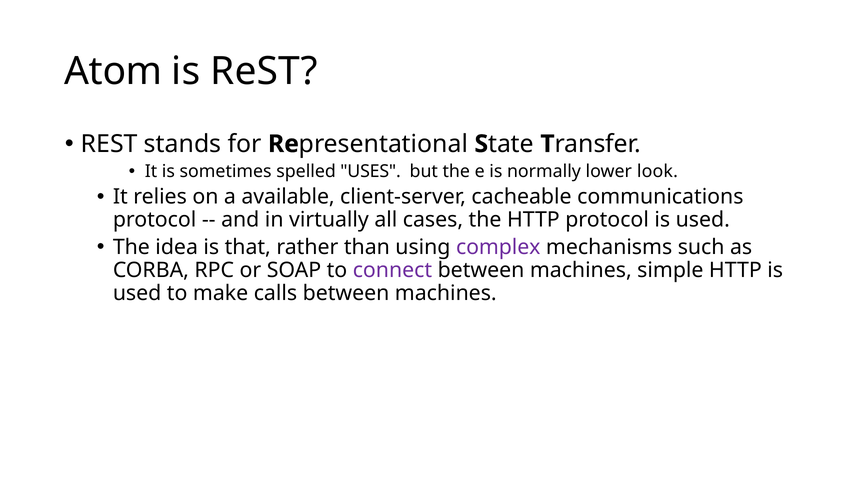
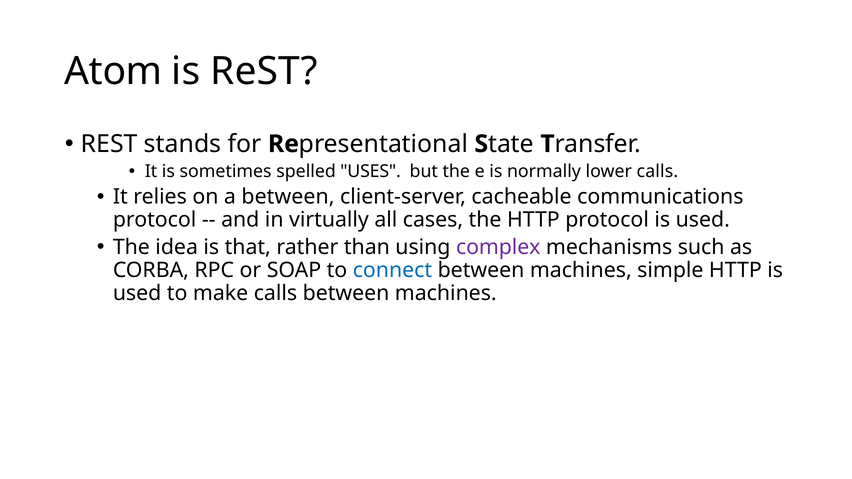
lower look: look -> calls (657, 171)
a available: available -> between (288, 197)
connect colour: purple -> blue (392, 270)
